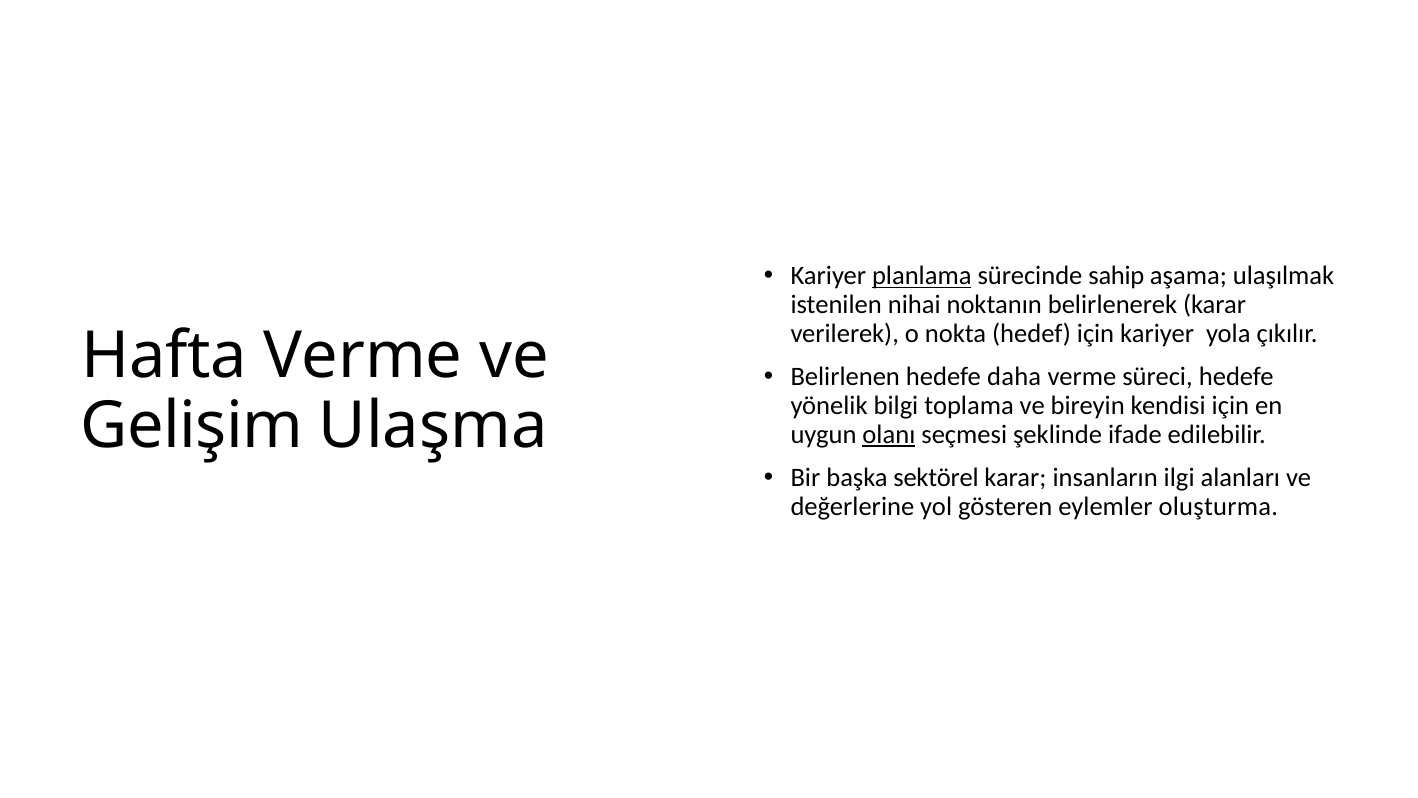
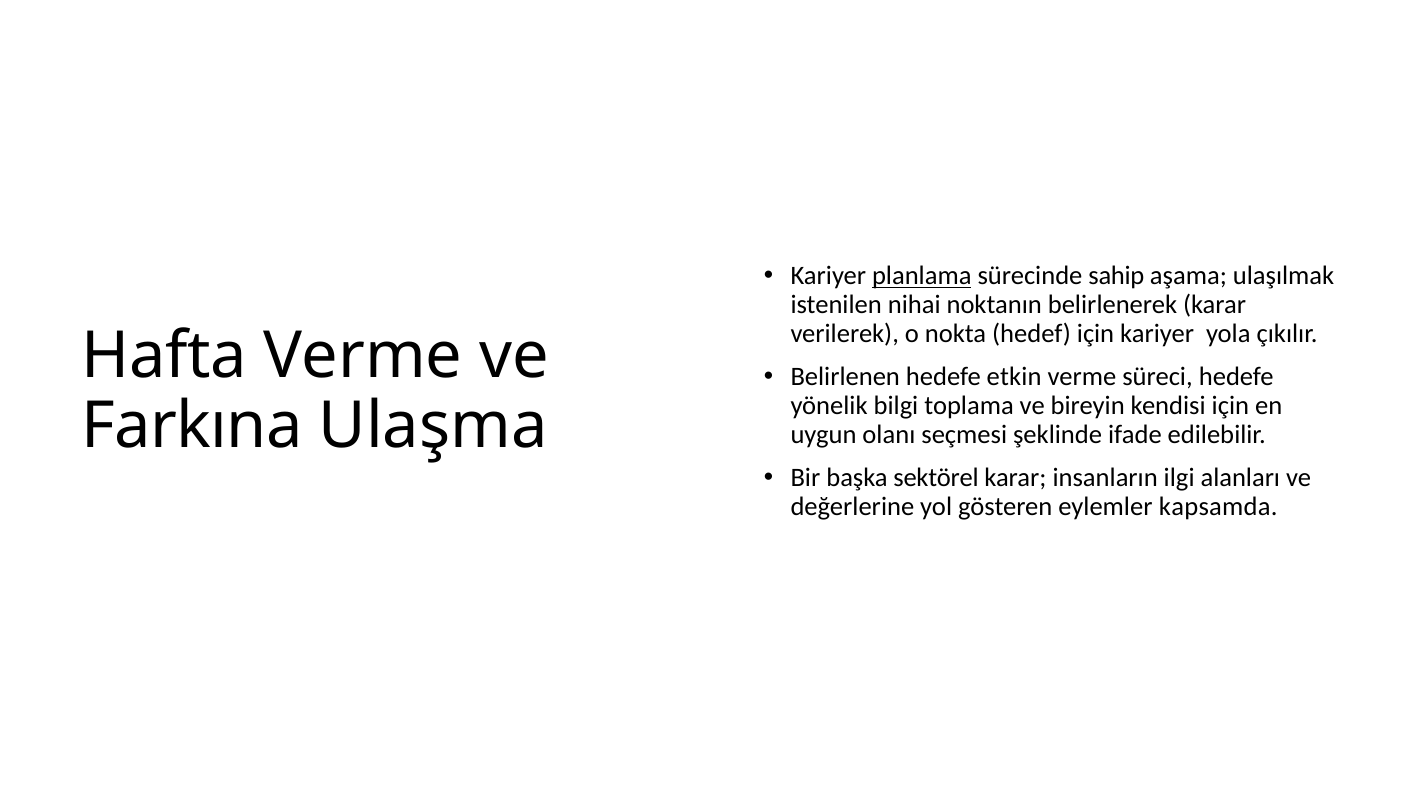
daha: daha -> etkin (1014, 377)
Gelişim: Gelişim -> Farkına (192, 426)
olanı underline: present -> none (889, 434)
oluşturma: oluşturma -> kapsamda (1218, 507)
